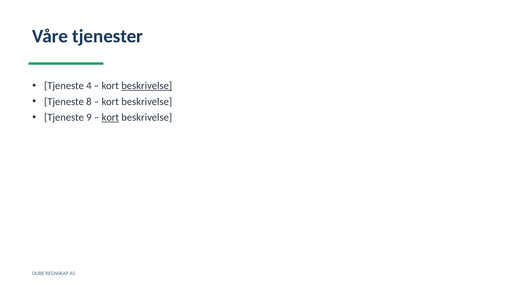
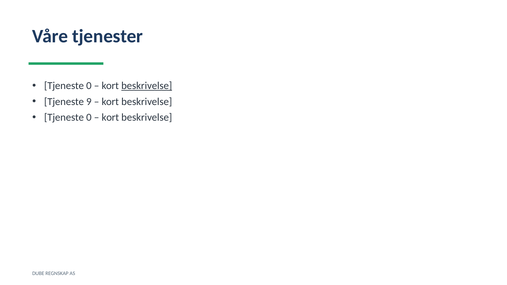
4: 4 -> 0 (89, 86)
8: 8 -> 9 (89, 102)
9: 9 -> 0 (89, 118)
kort underline: present -> none (110, 118)
